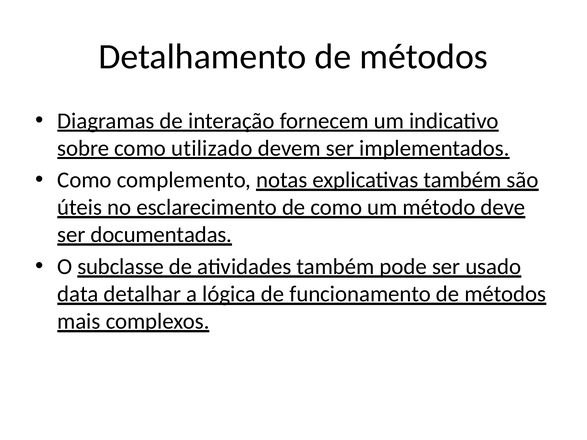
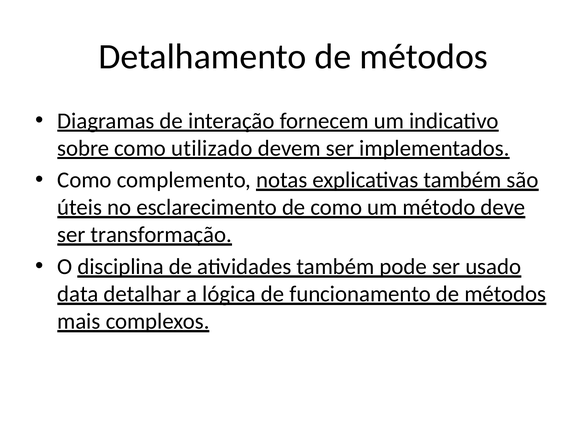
documentadas: documentadas -> transformação (161, 235)
subclasse: subclasse -> disciplina (121, 267)
